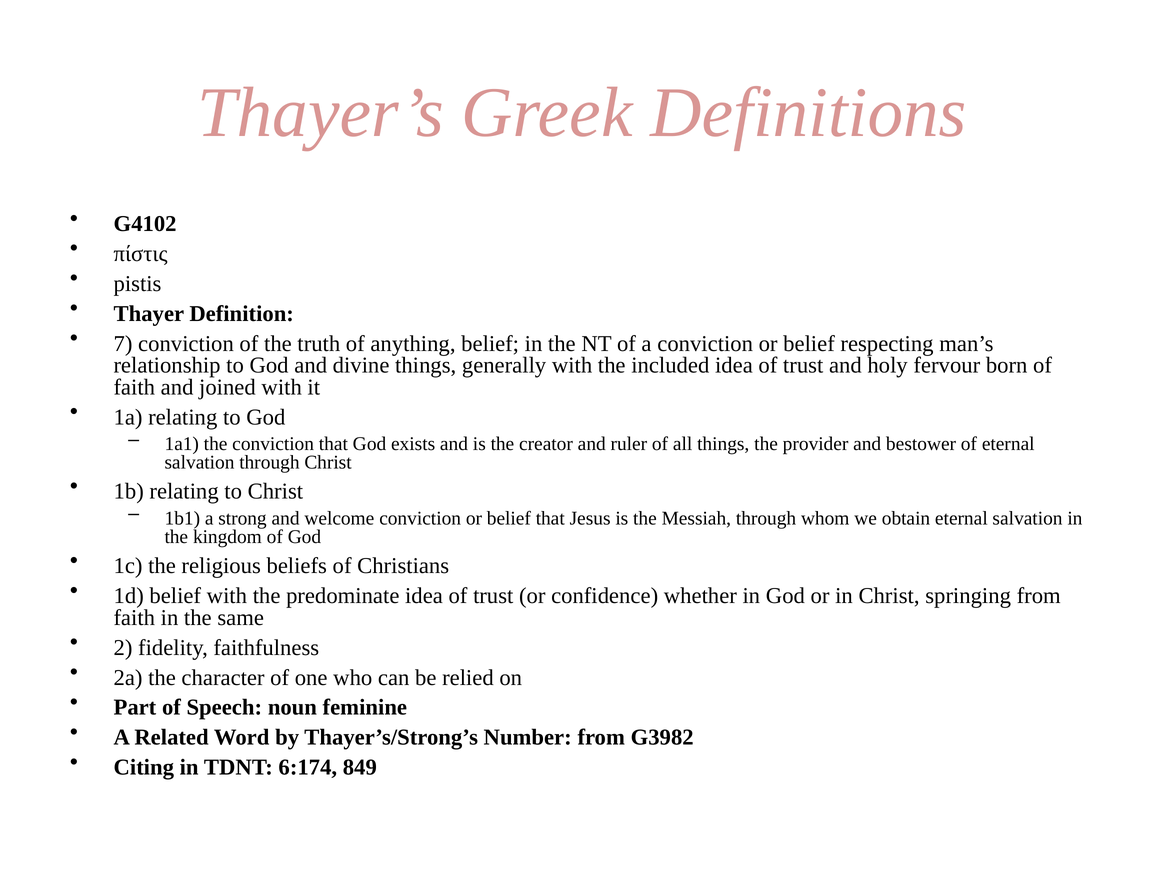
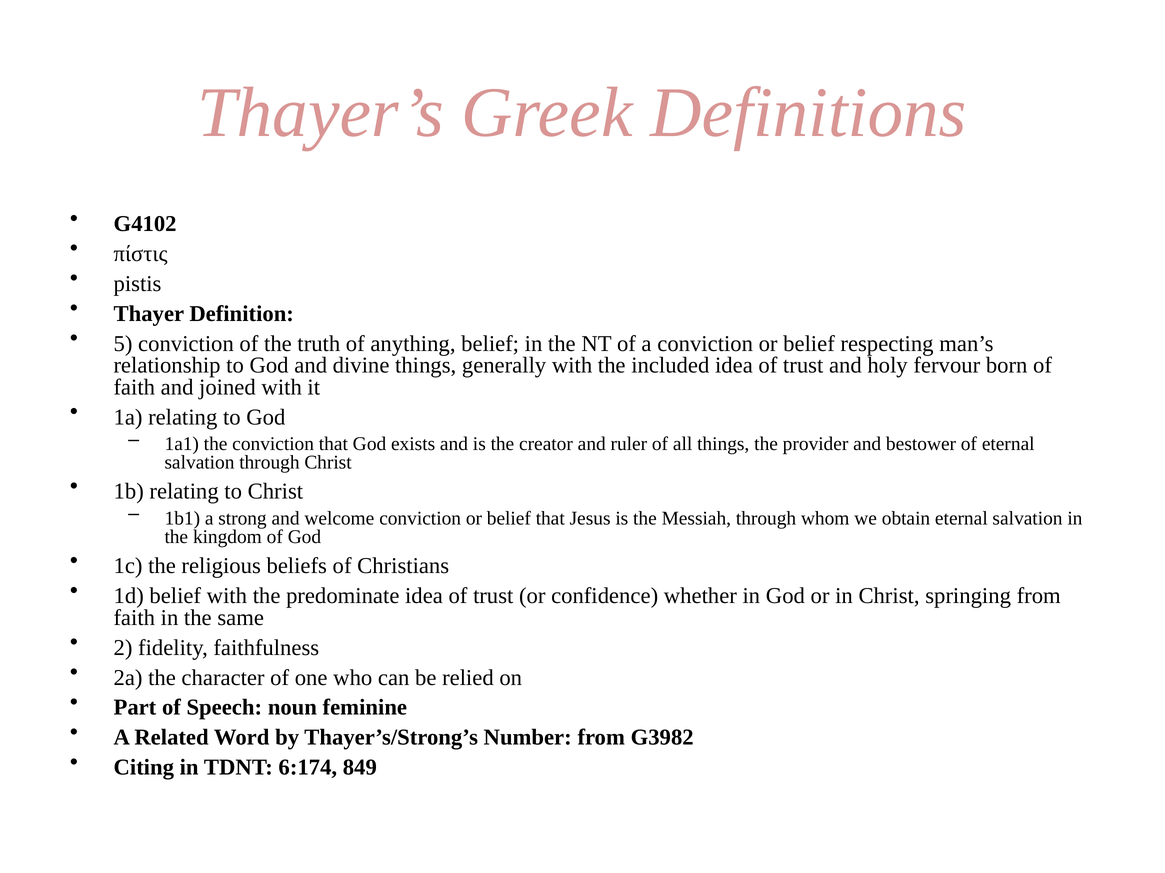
7: 7 -> 5 (123, 344)
